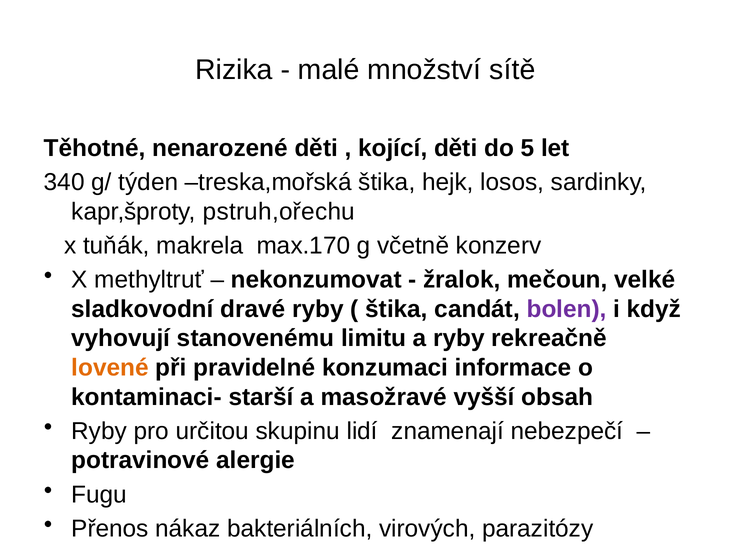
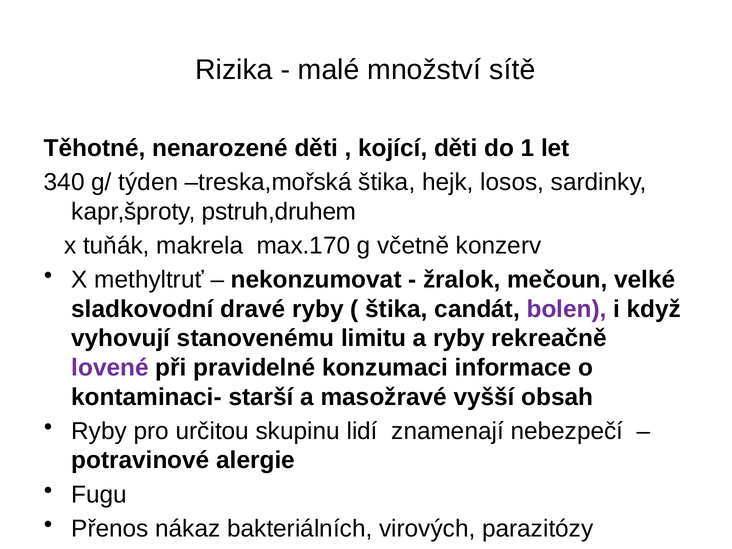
5: 5 -> 1 (527, 148)
pstruh,ořechu: pstruh,ořechu -> pstruh,druhem (279, 212)
lovené colour: orange -> purple (110, 368)
